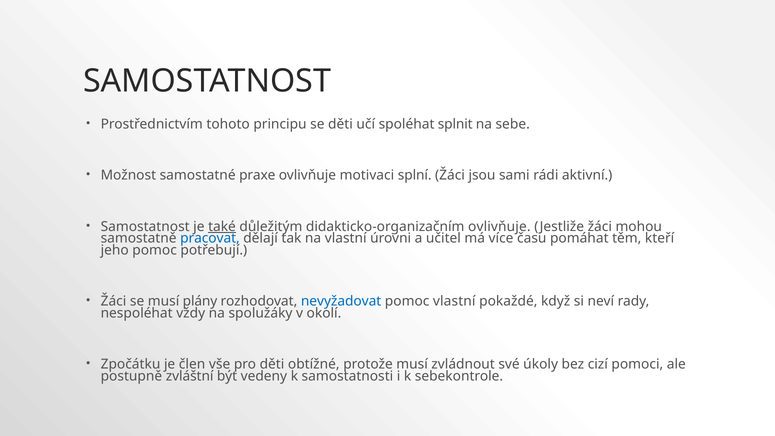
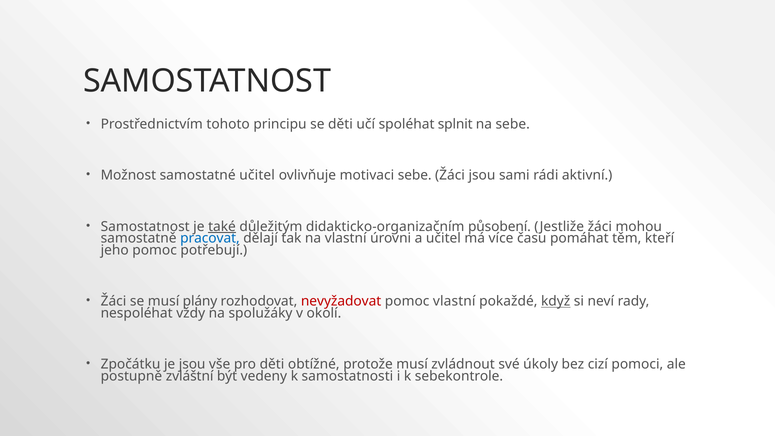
samostatné praxe: praxe -> učitel (257, 175)
motivaci splní: splní -> sebe (415, 175)
didakticko-organizačním ovlivňuje: ovlivňuje -> působení (499, 227)
nevyžadovat colour: blue -> red (341, 301)
když underline: none -> present (556, 301)
je člen: člen -> jsou (192, 364)
